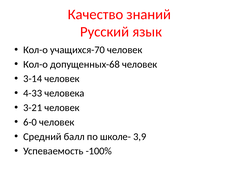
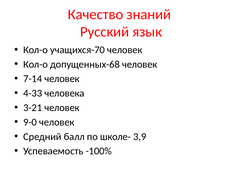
3-14: 3-14 -> 7-14 (33, 79)
6-0: 6-0 -> 9-0 (30, 122)
